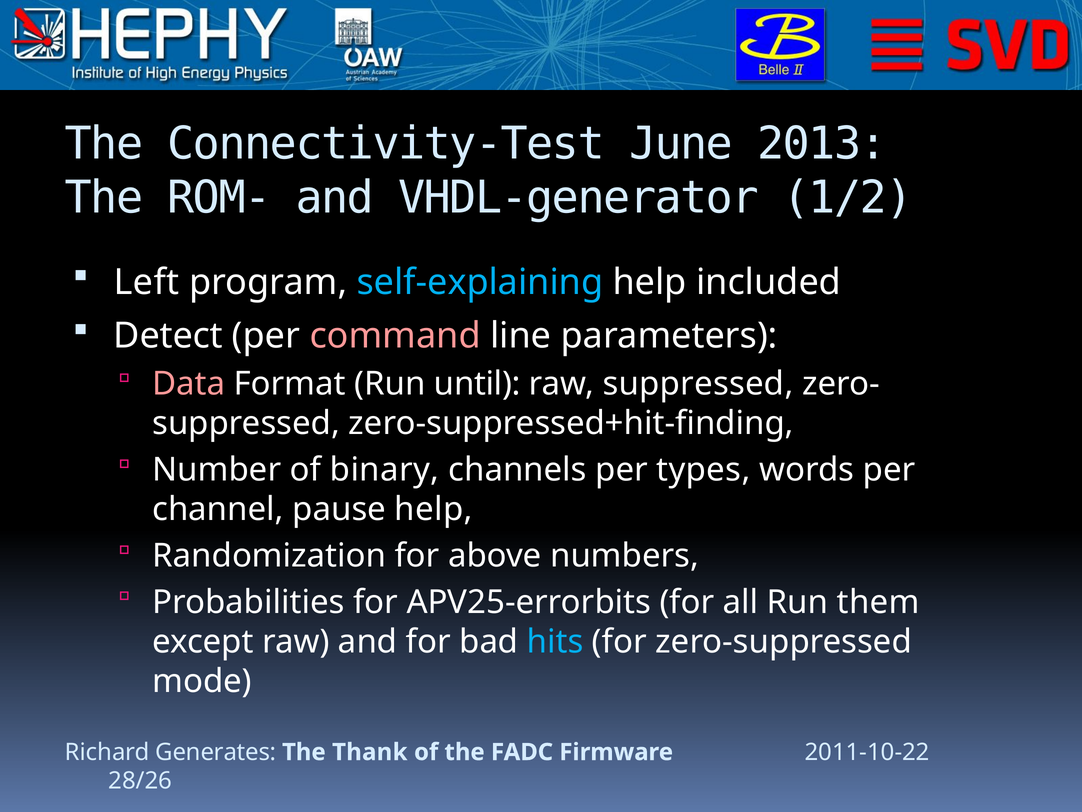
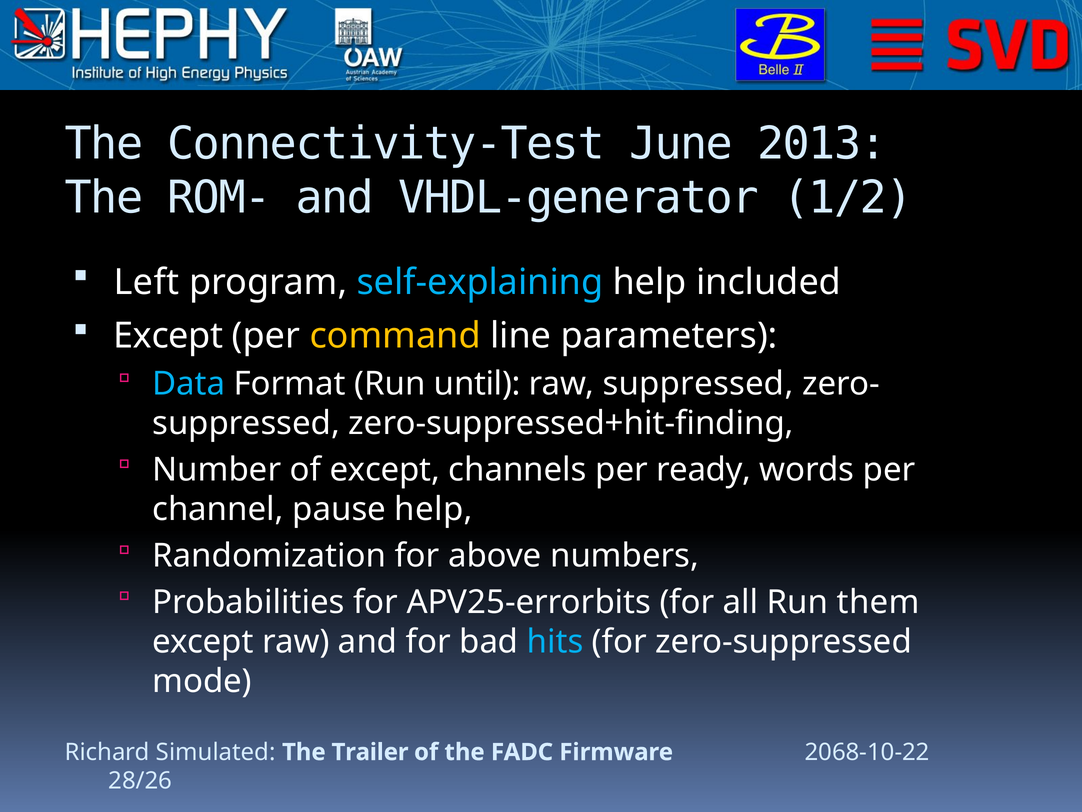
Detect: Detect -> Except (168, 336)
command colour: pink -> yellow (395, 336)
Data colour: pink -> light blue (189, 384)
of binary: binary -> except (385, 470)
types: types -> ready (704, 470)
Generates: Generates -> Simulated (216, 752)
Thank: Thank -> Trailer (370, 752)
2011-10-22: 2011-10-22 -> 2068-10-22 (867, 752)
